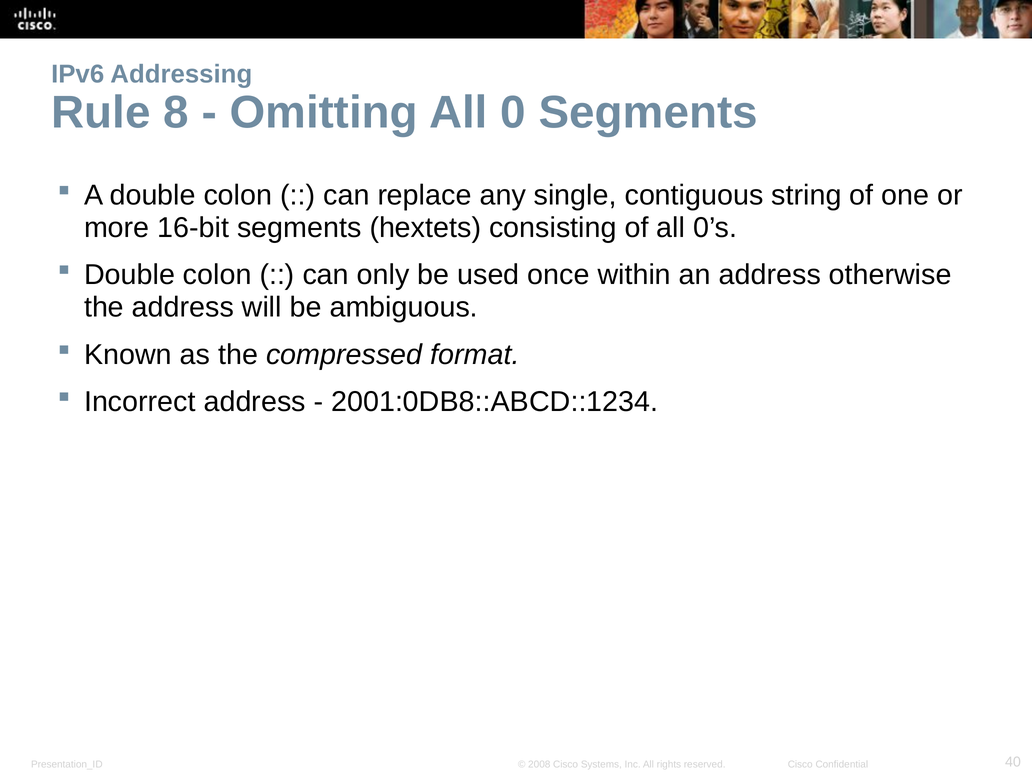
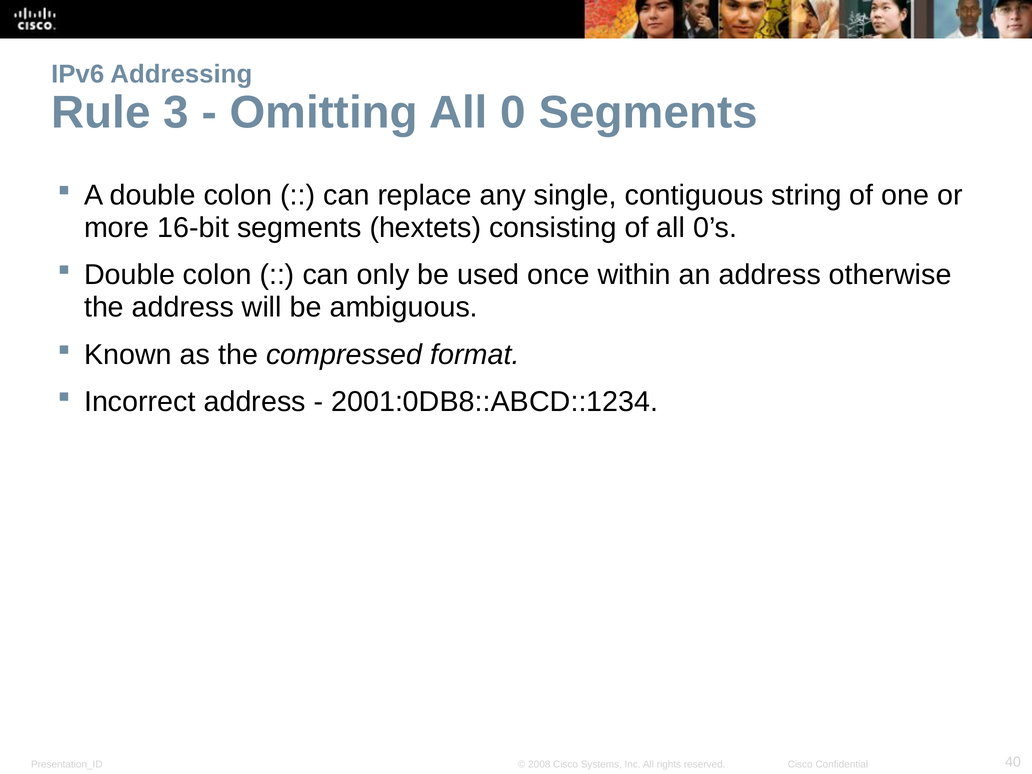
8: 8 -> 3 (176, 113)
